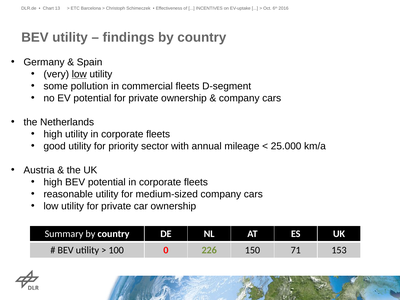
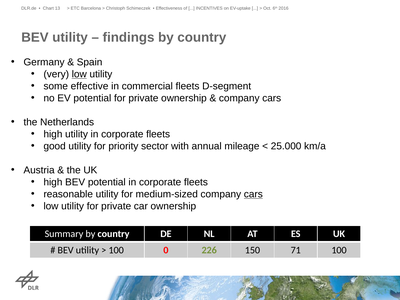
pollution: pollution -> effective (90, 86)
cars underline: none -> present (253, 194)
71 153: 153 -> 100 (339, 250)
